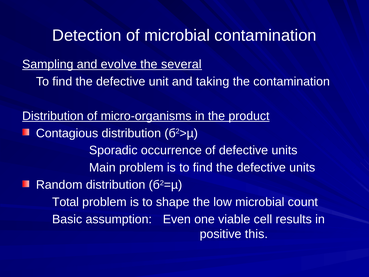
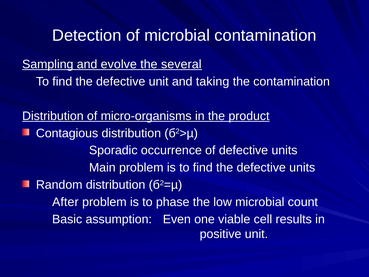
Total: Total -> After (65, 202)
shape: shape -> phase (173, 202)
positive this: this -> unit (256, 234)
